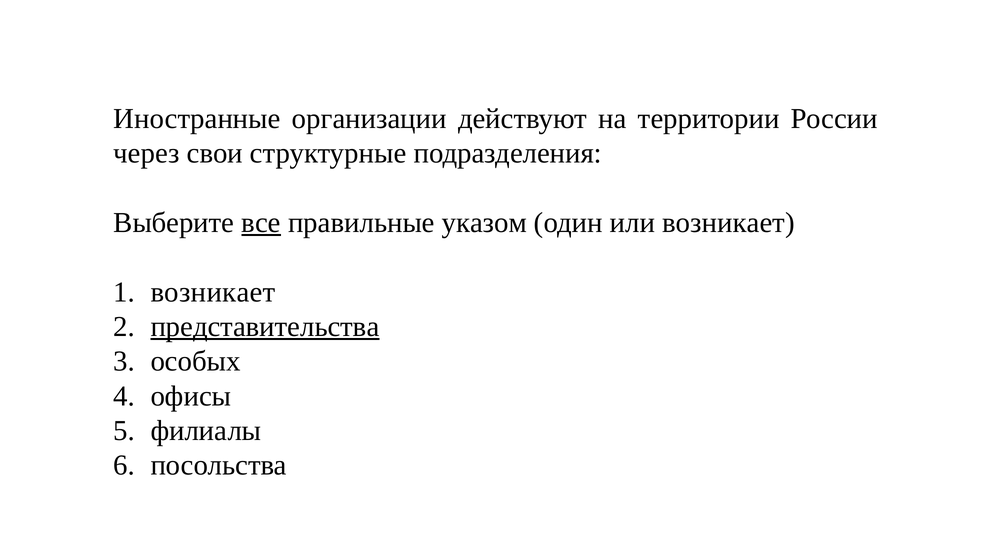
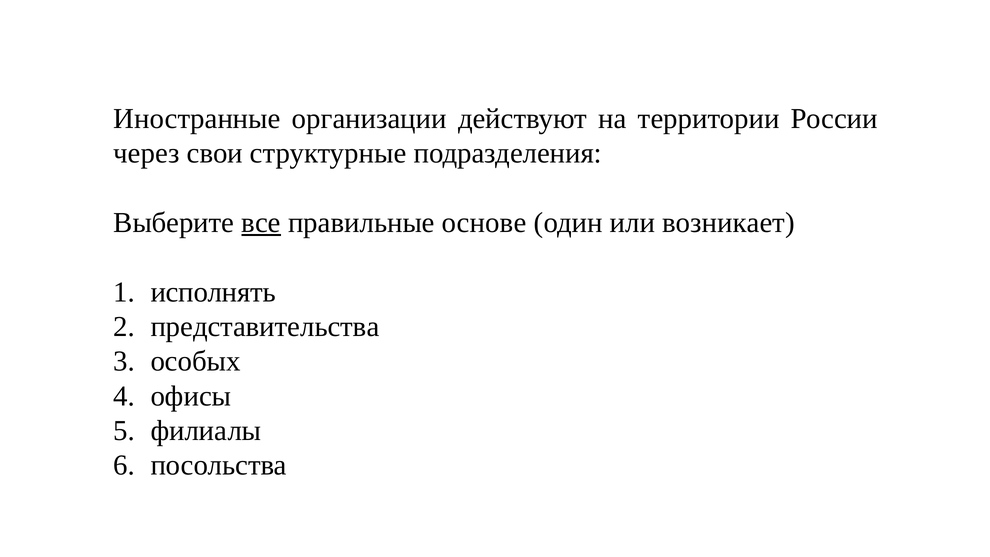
указом: указом -> основе (484, 223)
возникает: возникает -> исполнять (213, 292)
представительства underline: present -> none (265, 327)
